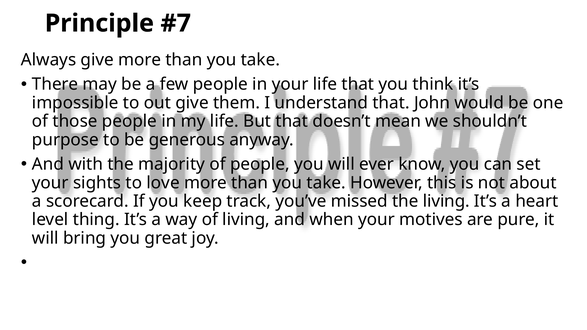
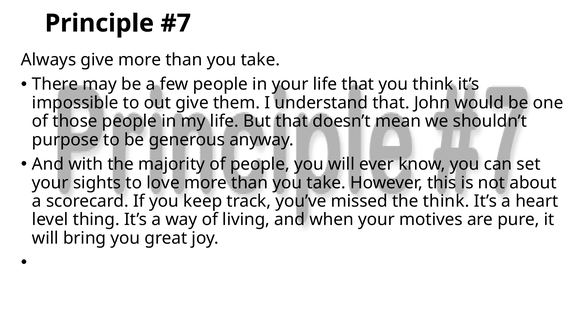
the living: living -> think (446, 201)
